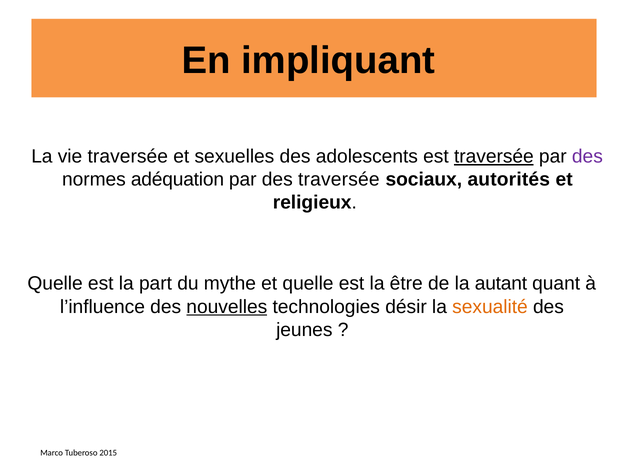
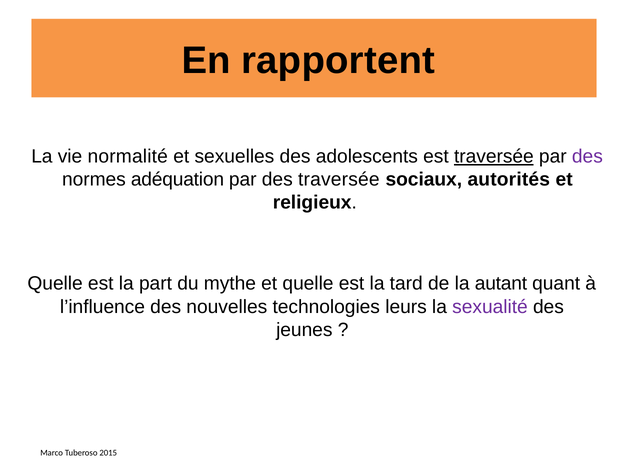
impliquant: impliquant -> rapportent (338, 61)
vie traversée: traversée -> normalité (128, 157)
être: être -> tard (406, 284)
nouvelles underline: present -> none (227, 307)
désir: désir -> leurs (406, 307)
sexualité colour: orange -> purple (490, 307)
